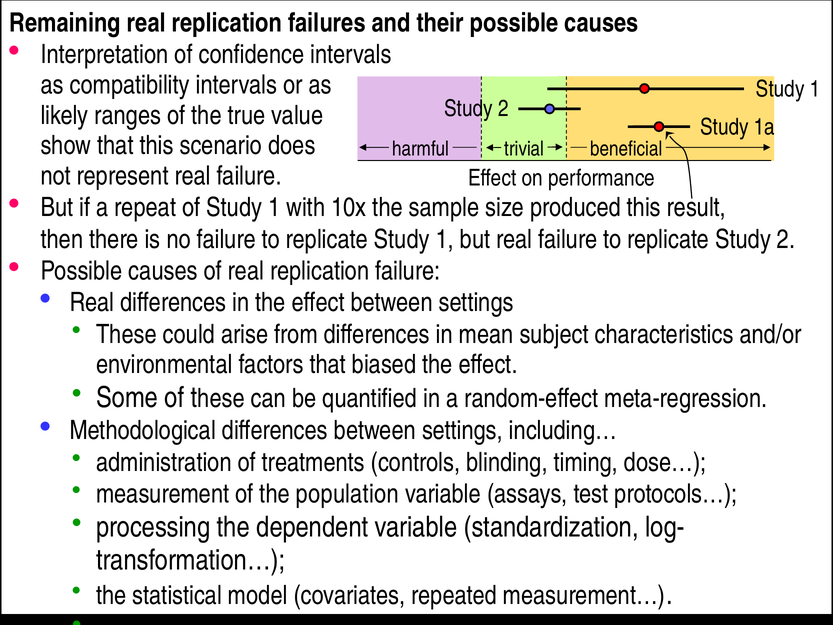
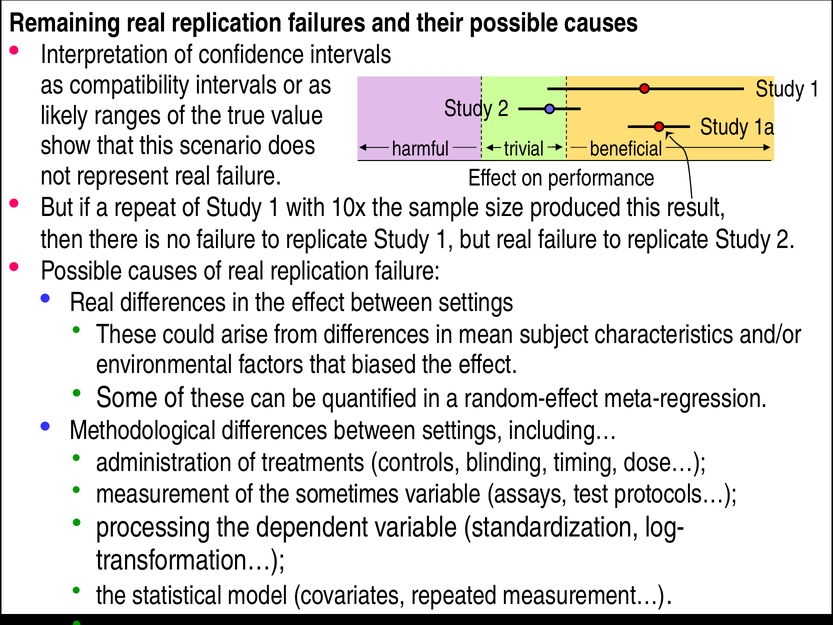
population: population -> sometimes (348, 494)
